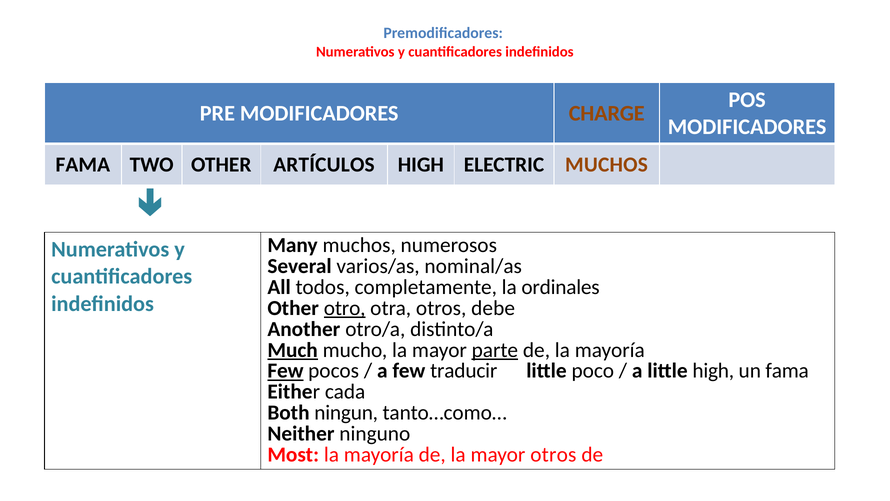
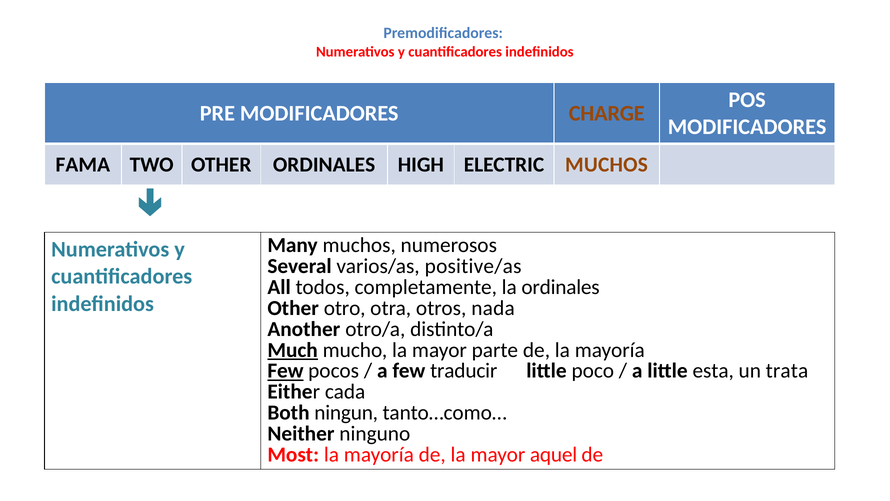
OTHER ARTÍCULOS: ARTÍCULOS -> ORDINALES (324, 164)
nominal/as: nominal/as -> positive/as (473, 266)
otro underline: present -> none (345, 308)
debe: debe -> nada (493, 308)
parte underline: present -> none (495, 350)
little high: high -> esta (713, 371)
un fama: fama -> trata (787, 371)
mayor otros: otros -> aquel (554, 454)
